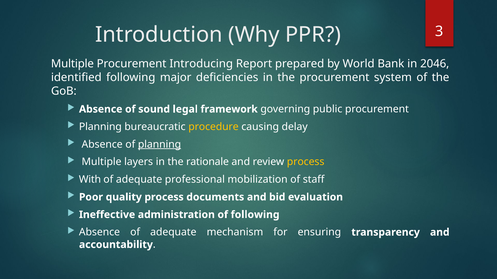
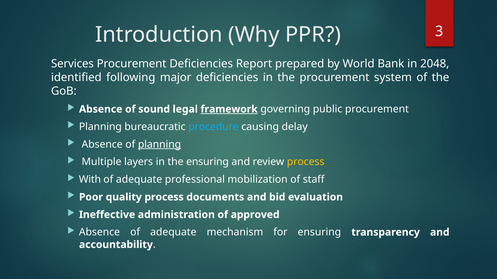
Multiple: Multiple -> Services (72, 64)
Procurement Introducing: Introducing -> Deficiencies (201, 64)
2046: 2046 -> 2048 (435, 64)
framework underline: none -> present (229, 109)
procedure colour: yellow -> light blue (214, 127)
the rationale: rationale -> ensuring (208, 162)
of following: following -> approved (255, 215)
